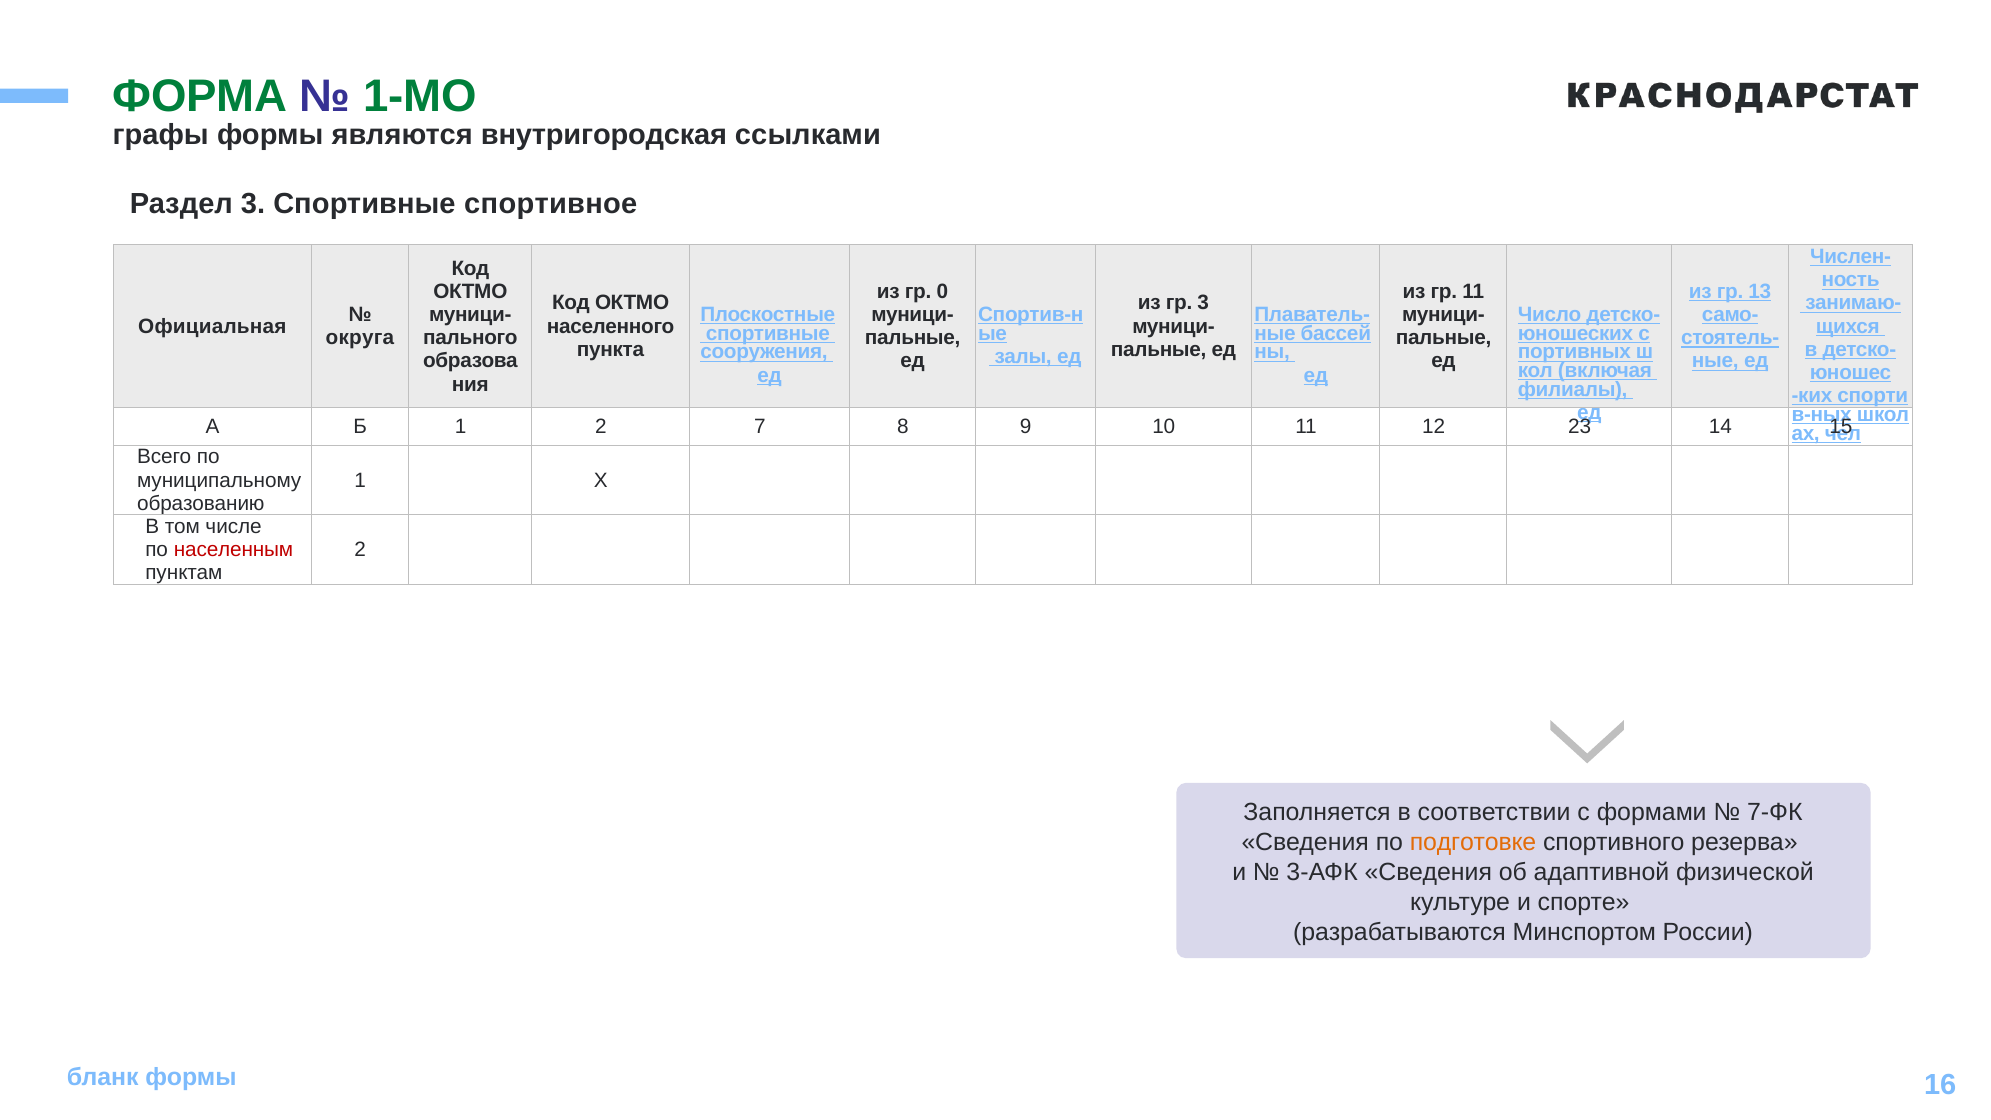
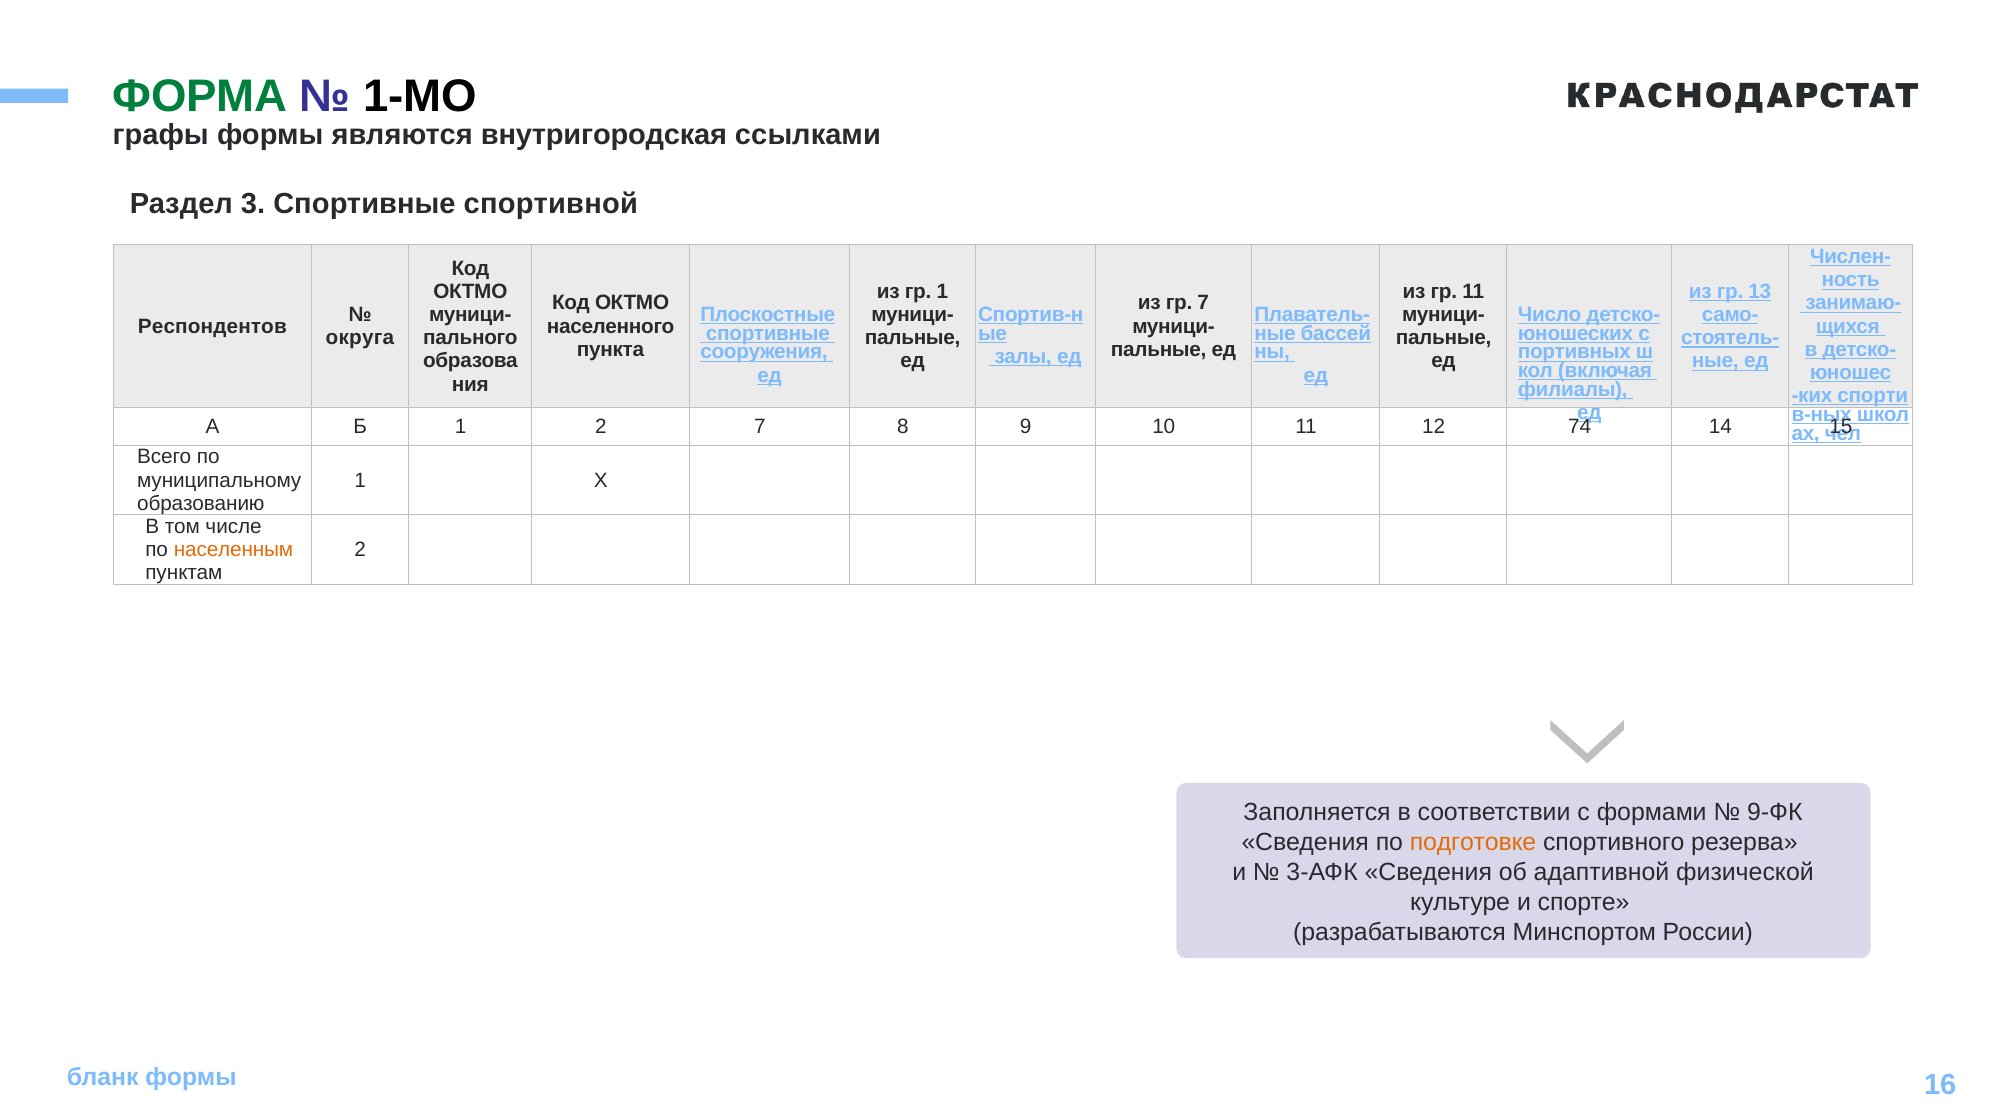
1-МО colour: green -> black (420, 97)
спортивное: спортивное -> спортивной (551, 204)
гр 0: 0 -> 1 (942, 292)
гр 3: 3 -> 7 (1203, 303)
Официальная: Официальная -> Респондентов (212, 326)
23: 23 -> 74 (1580, 426)
населенным colour: red -> orange (234, 550)
7-ФК: 7-ФК -> 9-ФК (1775, 812)
